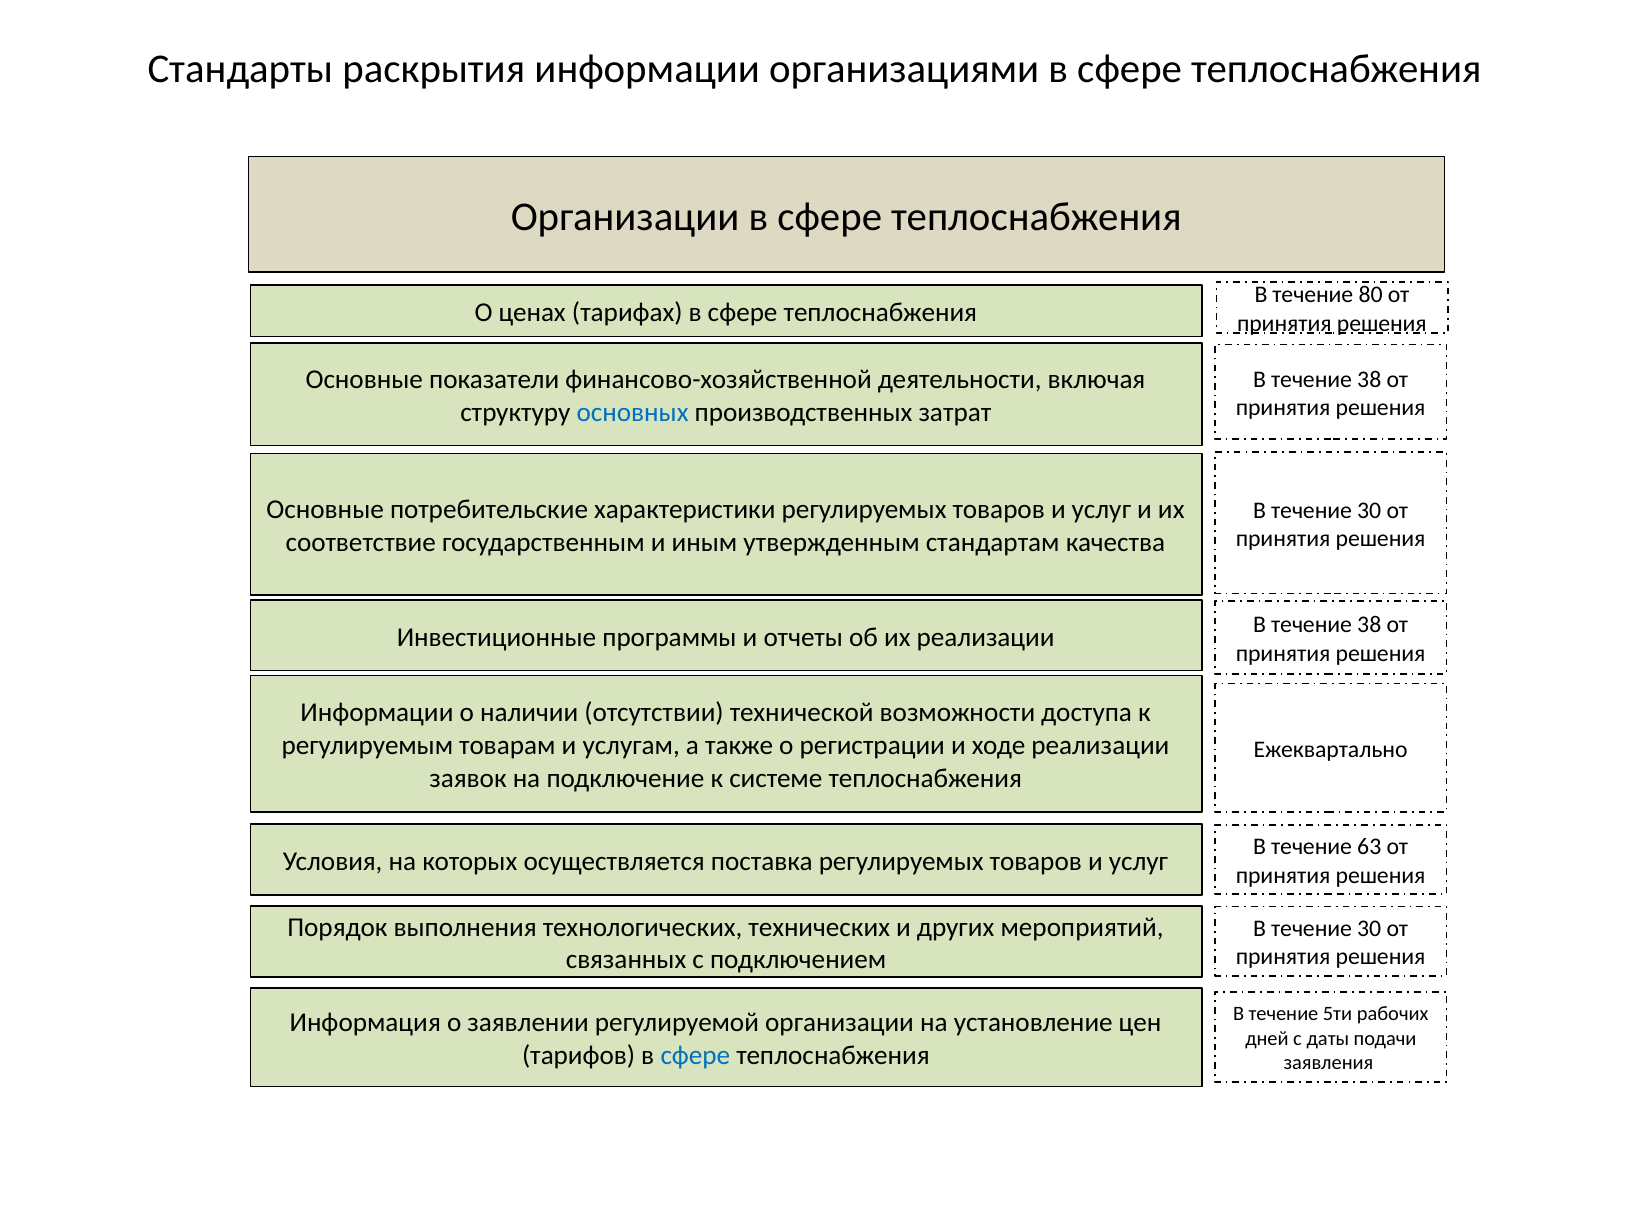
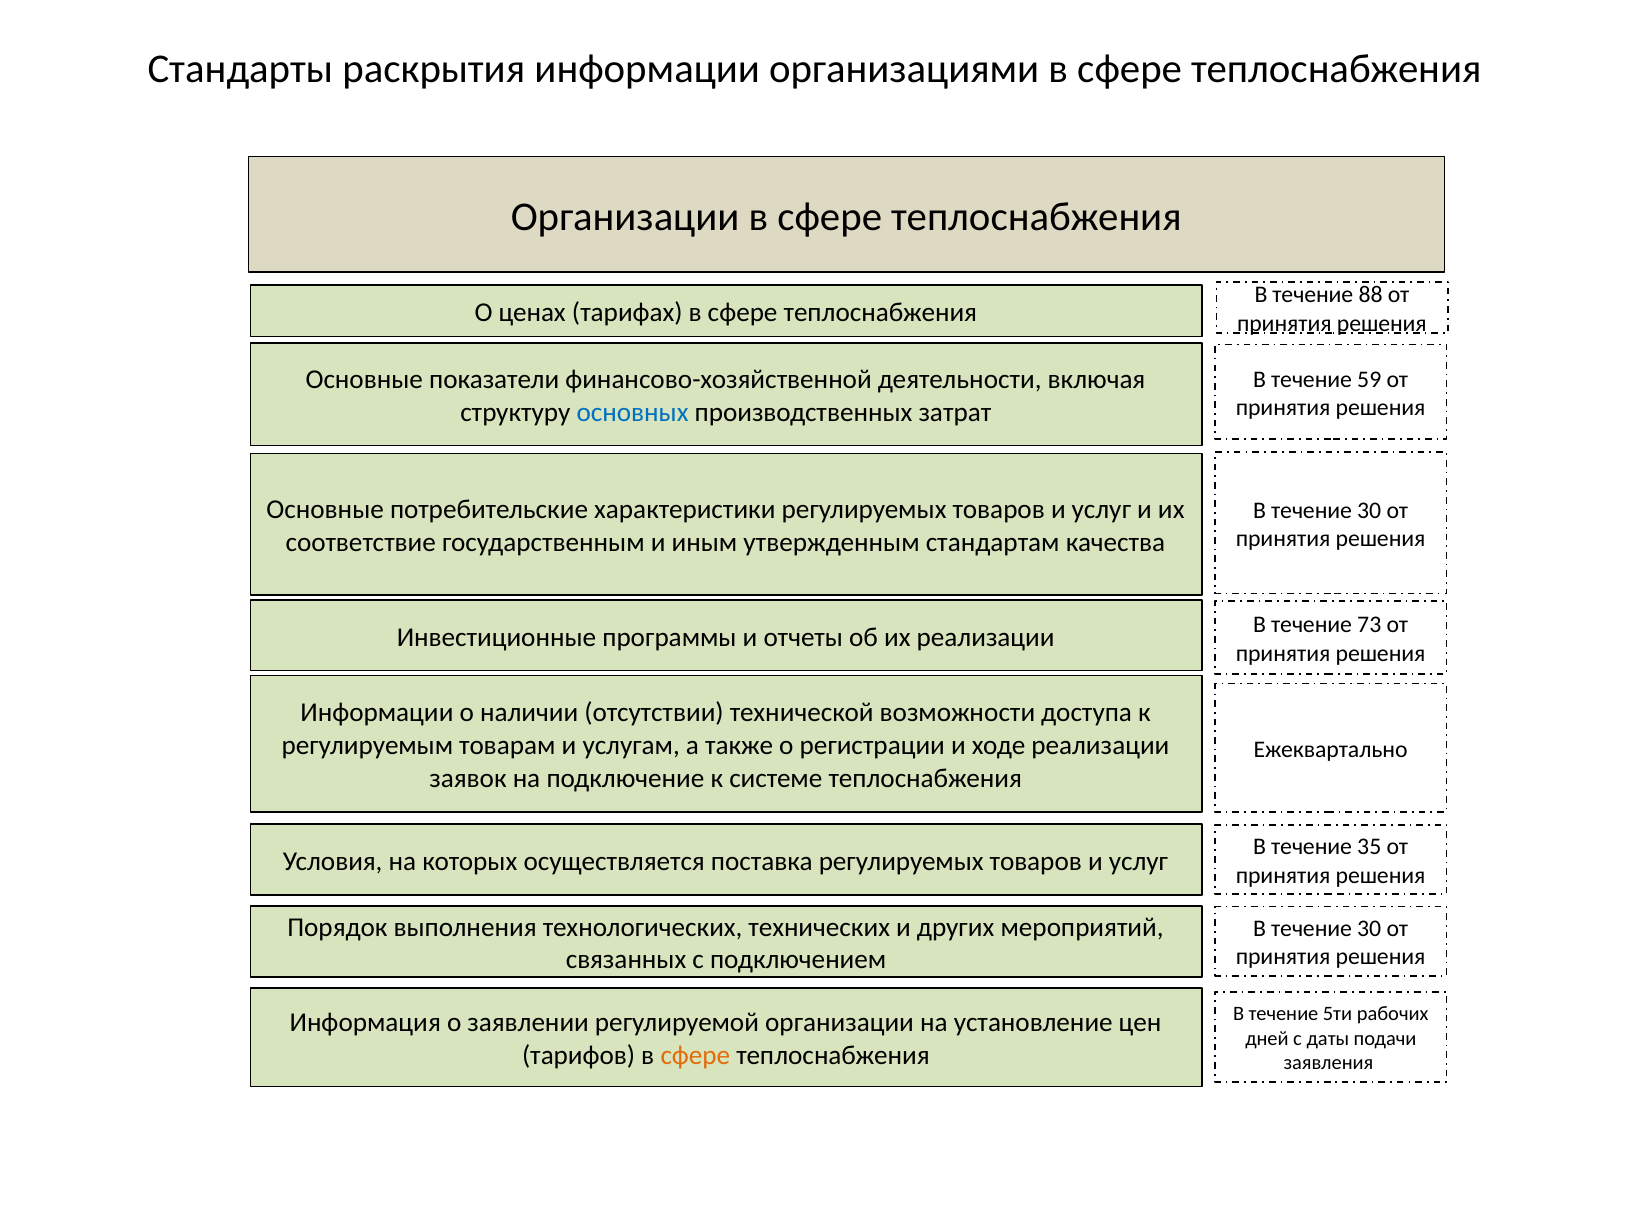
80: 80 -> 88 (1371, 295)
38: 38 -> 59 (1369, 380)
38: 38 -> 73 (1369, 625)
63: 63 -> 35 (1369, 847)
сфере colour: blue -> orange (695, 1056)
